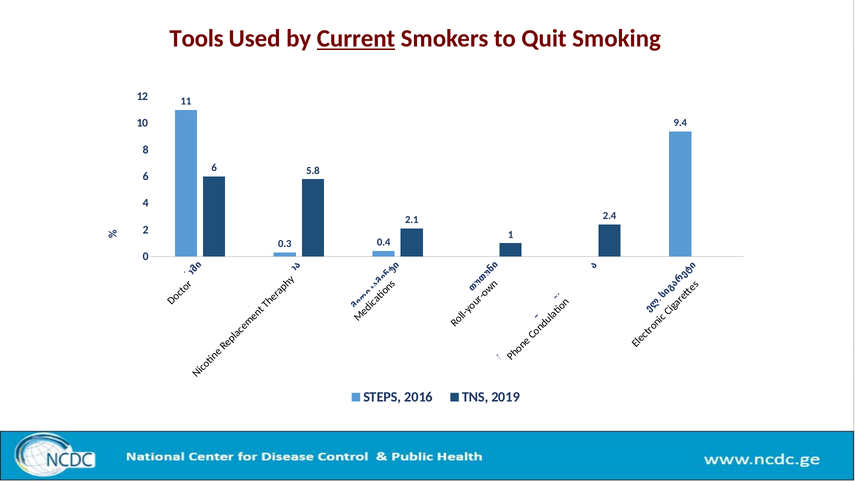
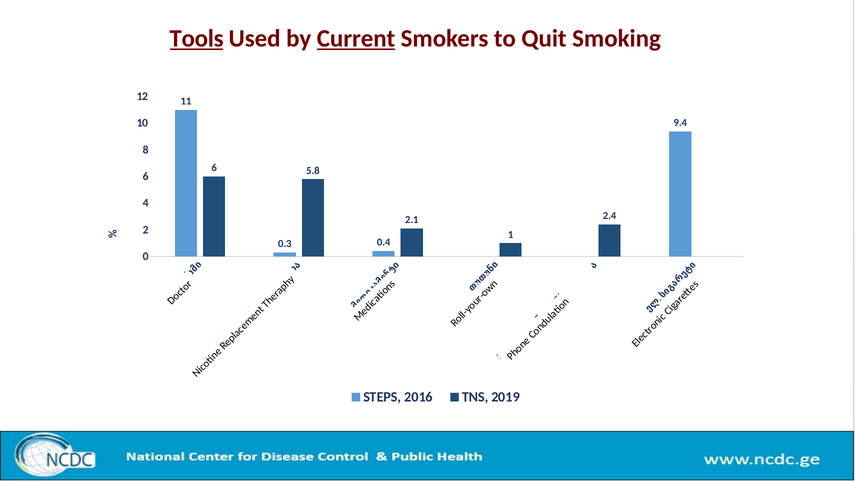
Tools underline: none -> present (197, 38)
